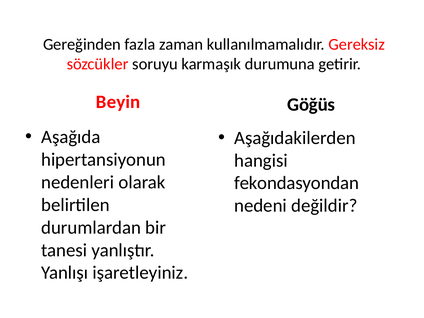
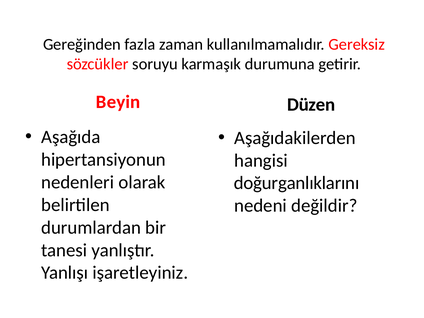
Göğüs: Göğüs -> Düzen (311, 105)
fekondasyondan: fekondasyondan -> doğurganlıklarını (297, 183)
